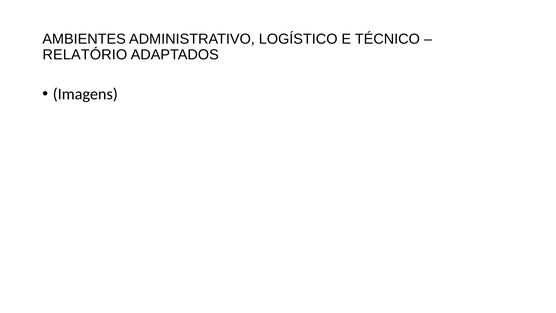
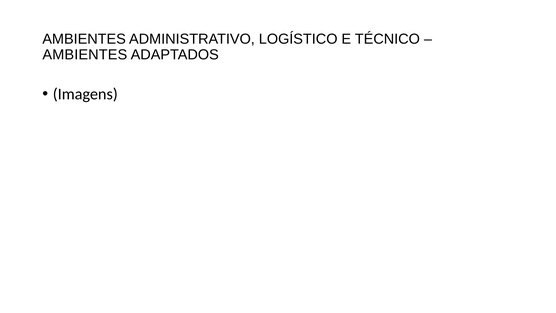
RELATÓRIO: RELATÓRIO -> AMBIENTES (85, 55)
